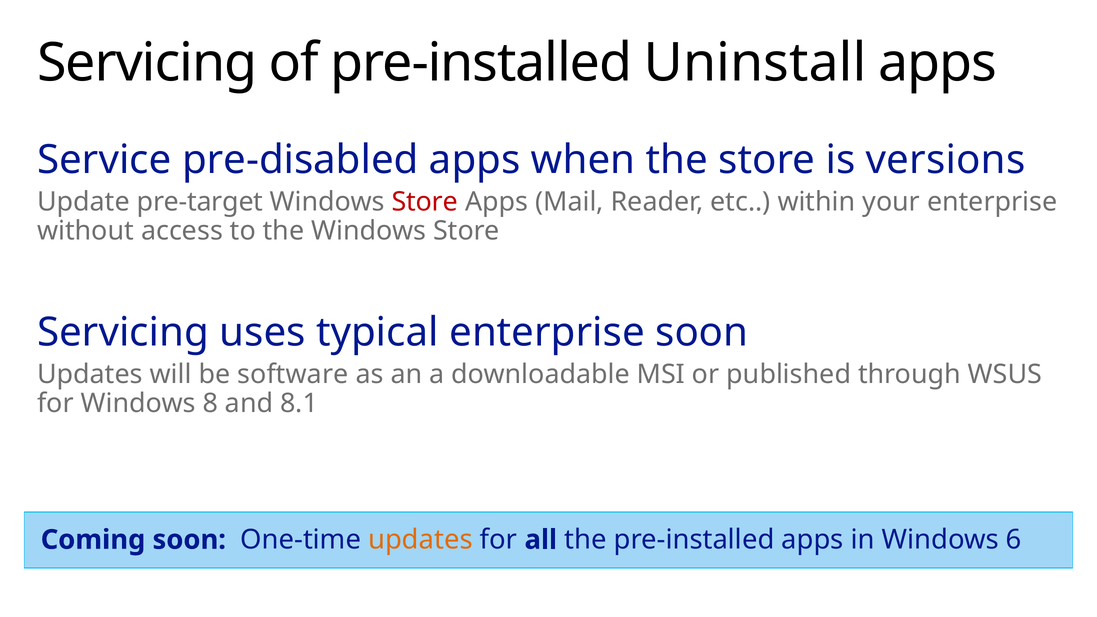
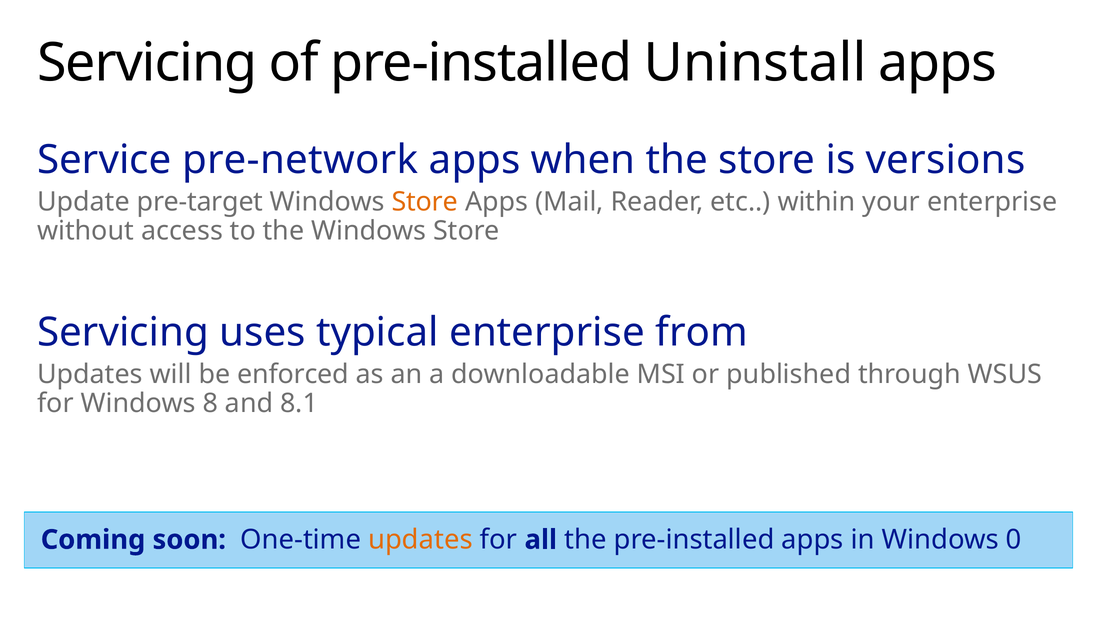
pre-disabled: pre-disabled -> pre-network (300, 160)
Store colour: red -> orange (425, 202)
enterprise soon: soon -> from (702, 332)
software: software -> enforced (293, 374)
6: 6 -> 0 (1014, 540)
